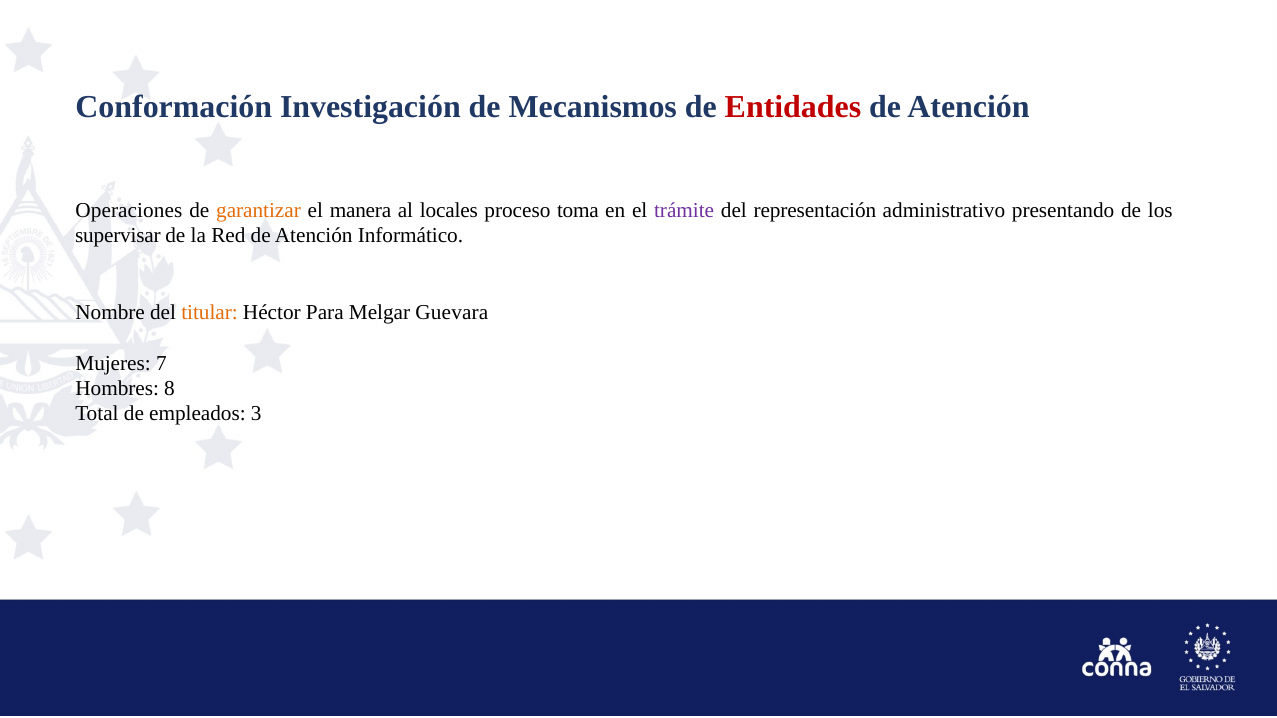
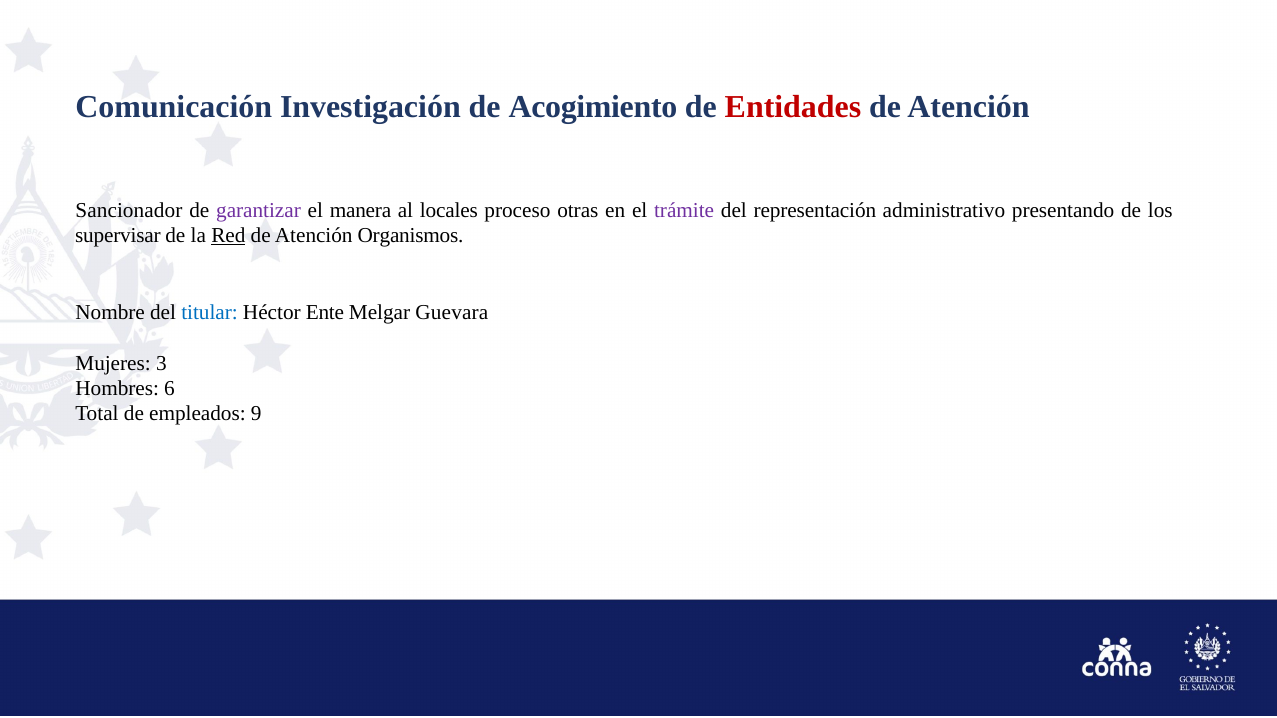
Conformación: Conformación -> Comunicación (174, 107)
Mecanismos: Mecanismos -> Acogimiento (593, 107)
Operaciones: Operaciones -> Sancionador (129, 210)
garantizar colour: orange -> purple (258, 210)
toma: toma -> otras (578, 210)
Red underline: none -> present (228, 236)
Informático: Informático -> Organismos (411, 236)
titular colour: orange -> blue (210, 312)
Para: Para -> Ente (325, 312)
7: 7 -> 3 (161, 363)
8: 8 -> 6 (170, 389)
3: 3 -> 9 (256, 414)
